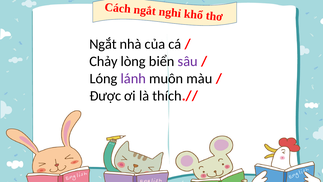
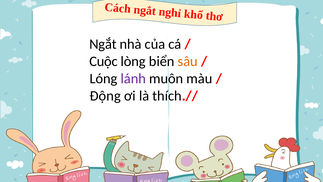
Chảy: Chảy -> Cuộc (104, 61)
sâu colour: purple -> orange (188, 61)
Được: Được -> Động (105, 96)
